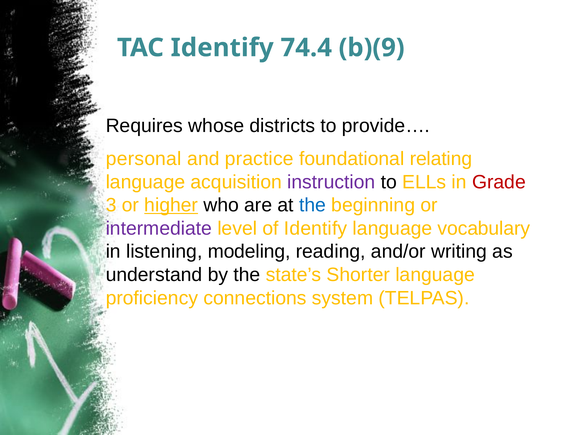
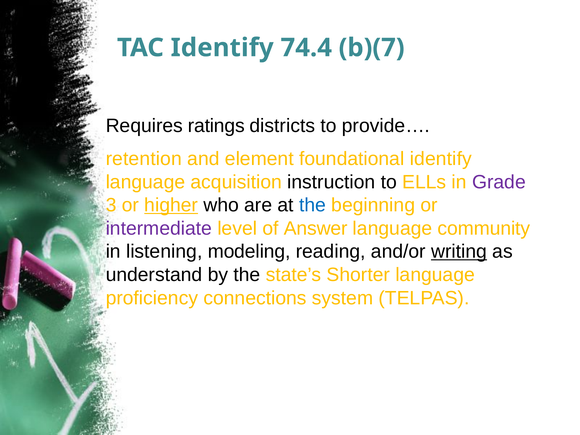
b)(9: b)(9 -> b)(7 (372, 48)
whose: whose -> ratings (216, 126)
personal: personal -> retention (144, 159)
practice: practice -> element (259, 159)
foundational relating: relating -> identify (441, 159)
instruction colour: purple -> black (331, 182)
Grade colour: red -> purple (499, 182)
of Identify: Identify -> Answer (316, 228)
vocabulary: vocabulary -> community (484, 228)
writing underline: none -> present (459, 252)
